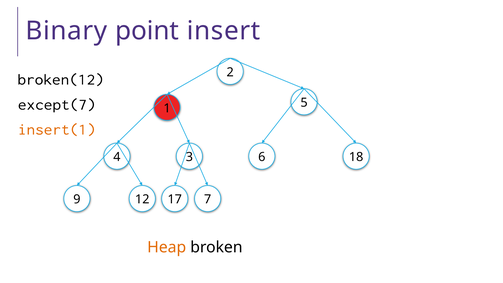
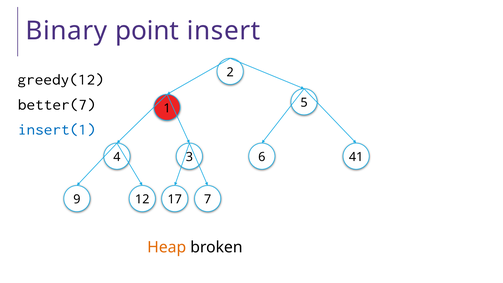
broken(12: broken(12 -> greedy(12 (61, 79)
except(7: except(7 -> better(7 (57, 104)
insert(1 colour: orange -> blue (57, 129)
18: 18 -> 41 (356, 157)
